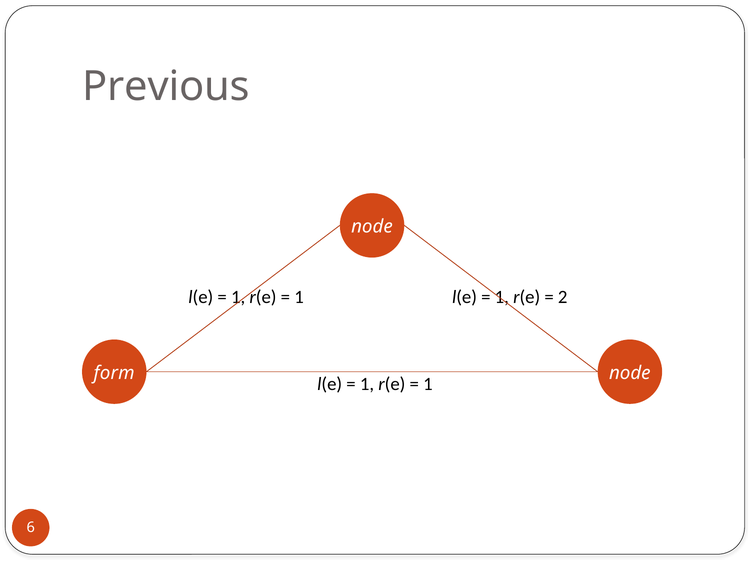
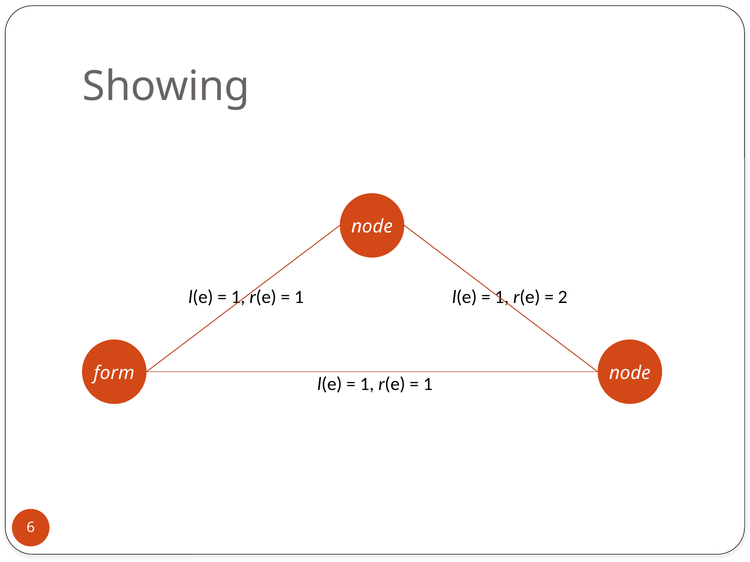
Previous: Previous -> Showing (166, 87)
